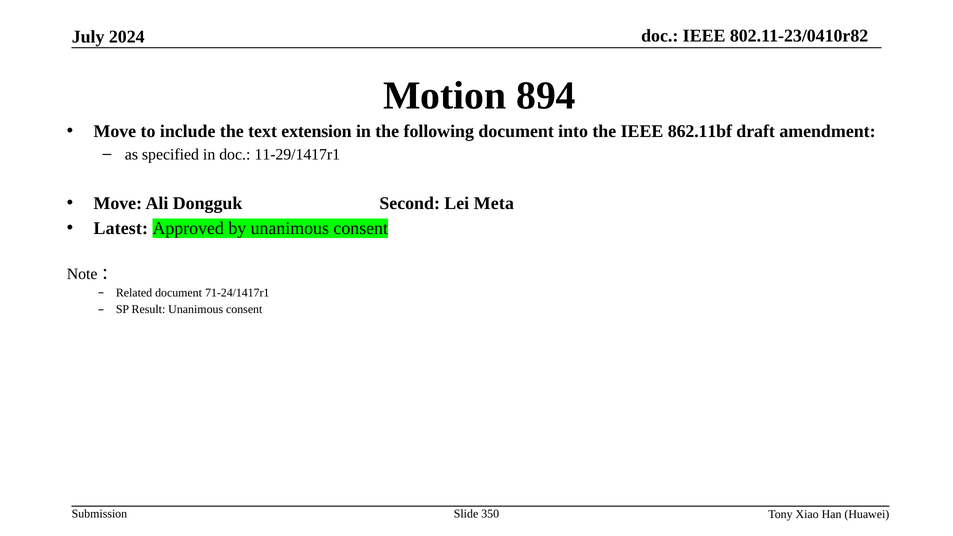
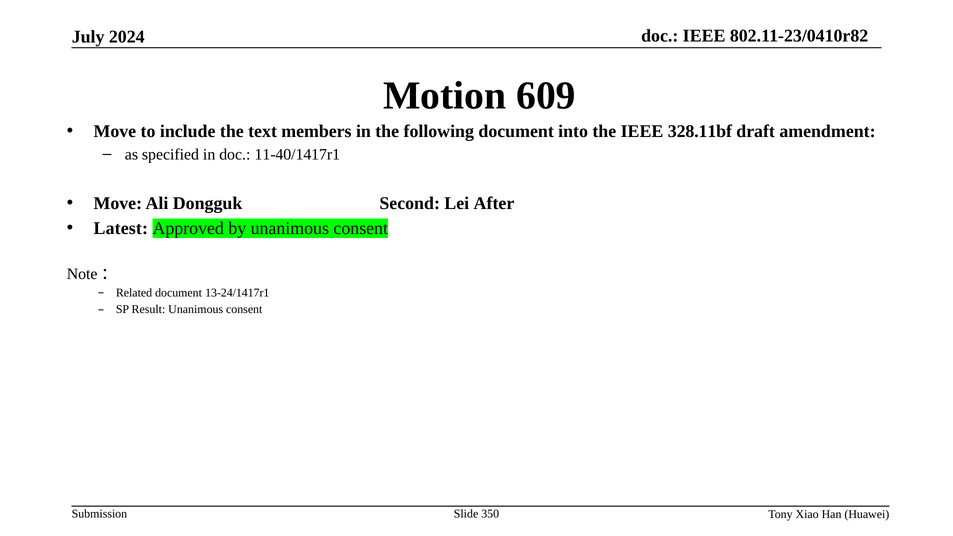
894: 894 -> 609 (546, 96)
extension: extension -> members (316, 131)
862.11bf: 862.11bf -> 328.11bf (700, 131)
11-29/1417r1: 11-29/1417r1 -> 11-40/1417r1 (297, 154)
Meta: Meta -> After (494, 203)
71-24/1417r1: 71-24/1417r1 -> 13-24/1417r1 (237, 293)
